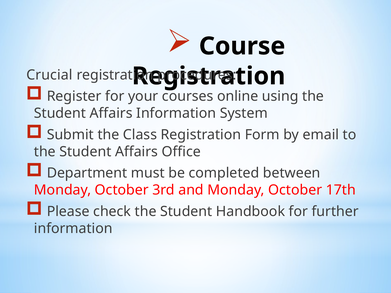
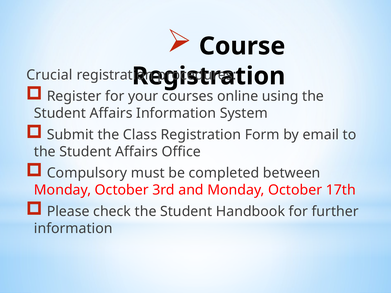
Department: Department -> Compulsory (87, 173)
